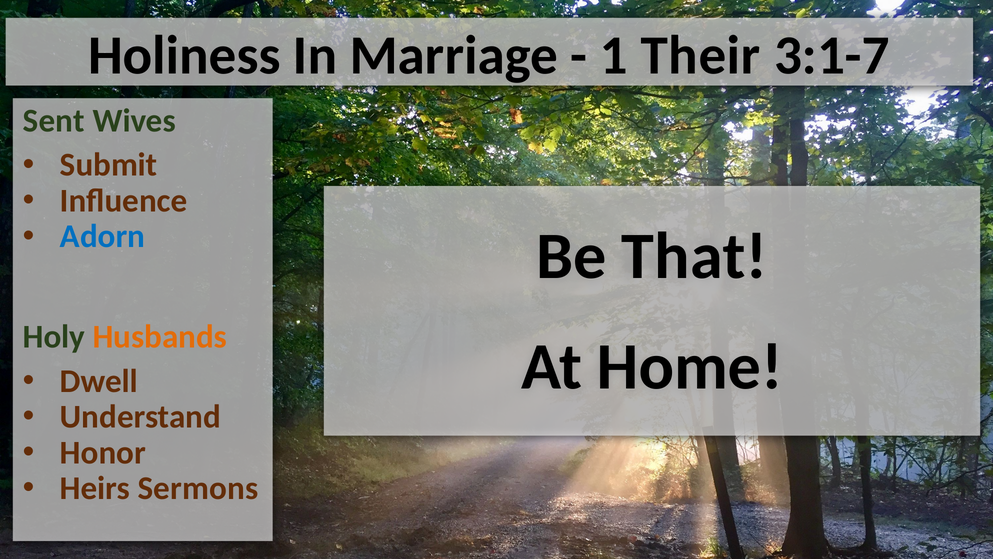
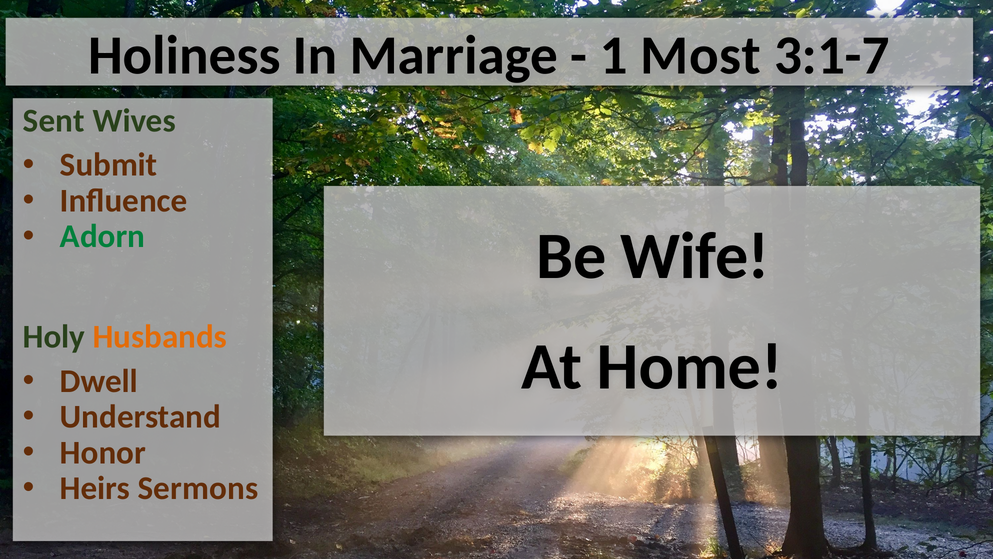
Their: Their -> Most (701, 55)
Adorn colour: blue -> green (103, 236)
That: That -> Wife (695, 256)
